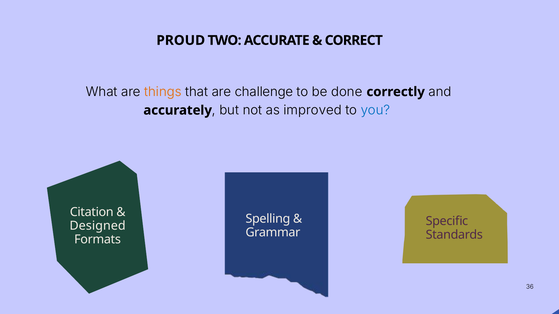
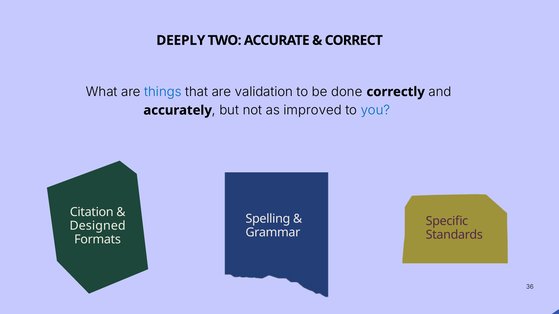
PROUD: PROUD -> DEEPLY (181, 40)
things colour: orange -> blue (163, 92)
challenge: challenge -> validation (264, 92)
